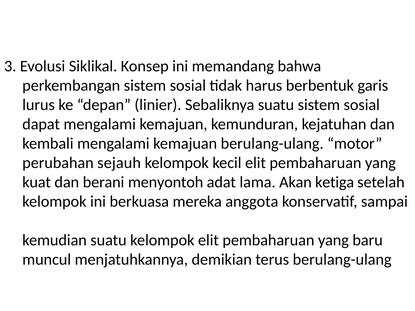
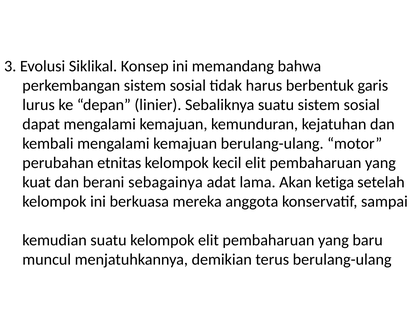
sejauh: sejauh -> etnitas (119, 163)
menyontoh: menyontoh -> sebagainya (166, 182)
